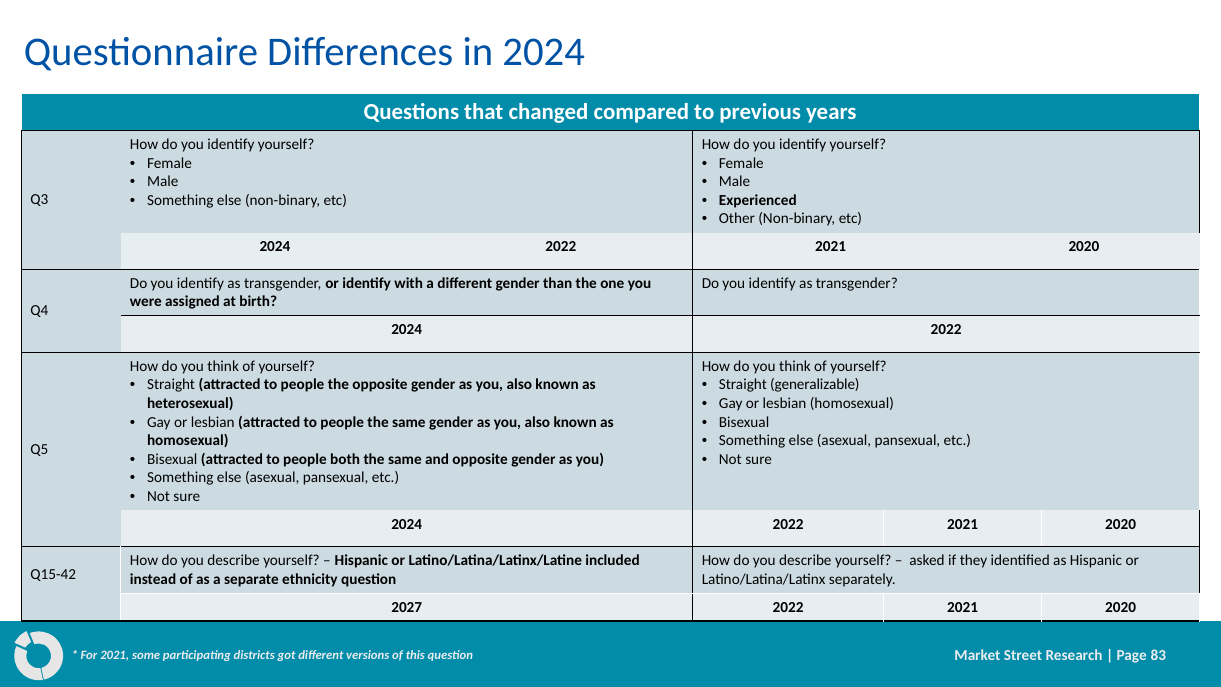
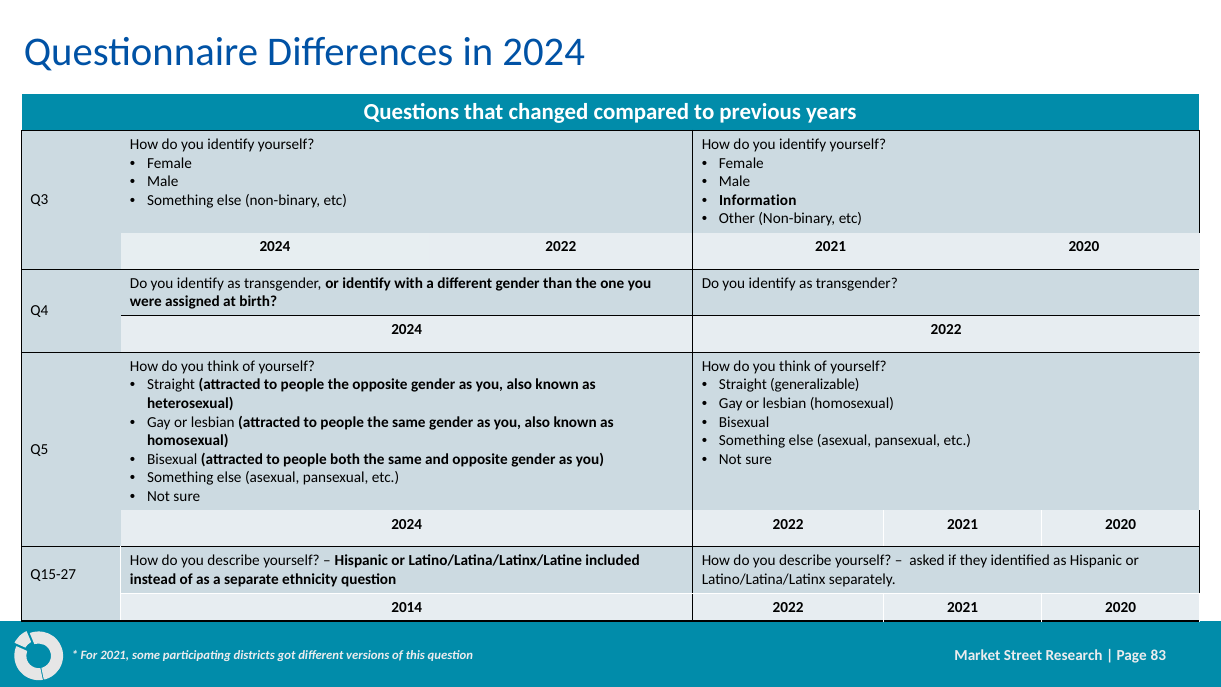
Experienced: Experienced -> Information (758, 200)
Q15-42: Q15-42 -> Q15-27 (53, 575)
2027: 2027 -> 2014 (407, 607)
